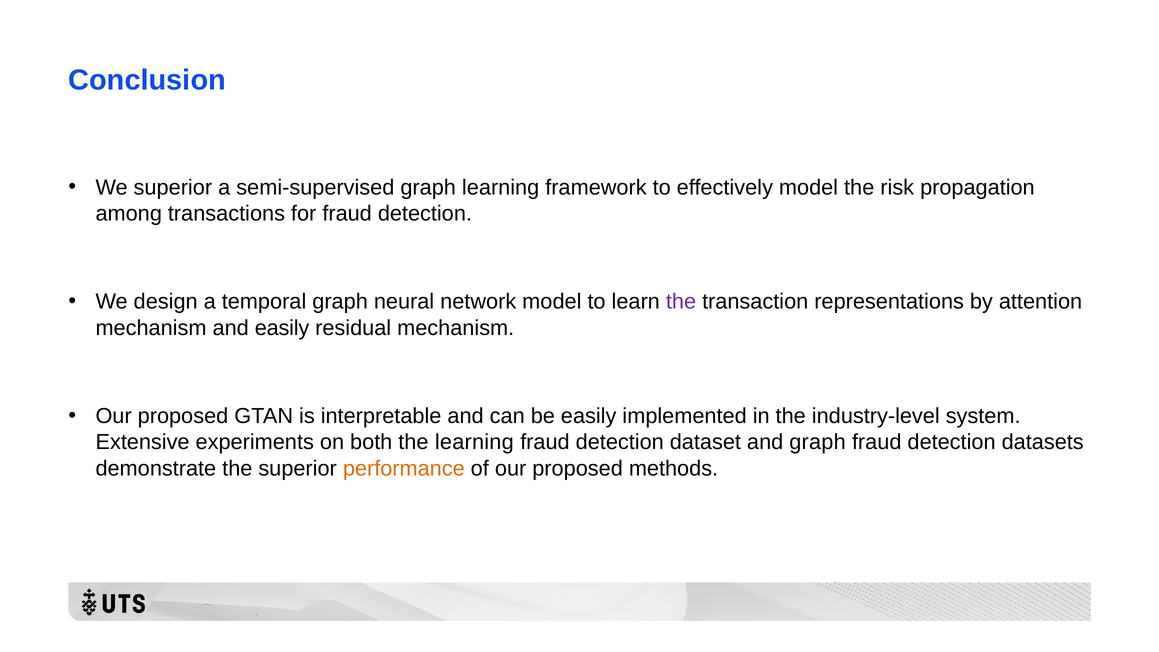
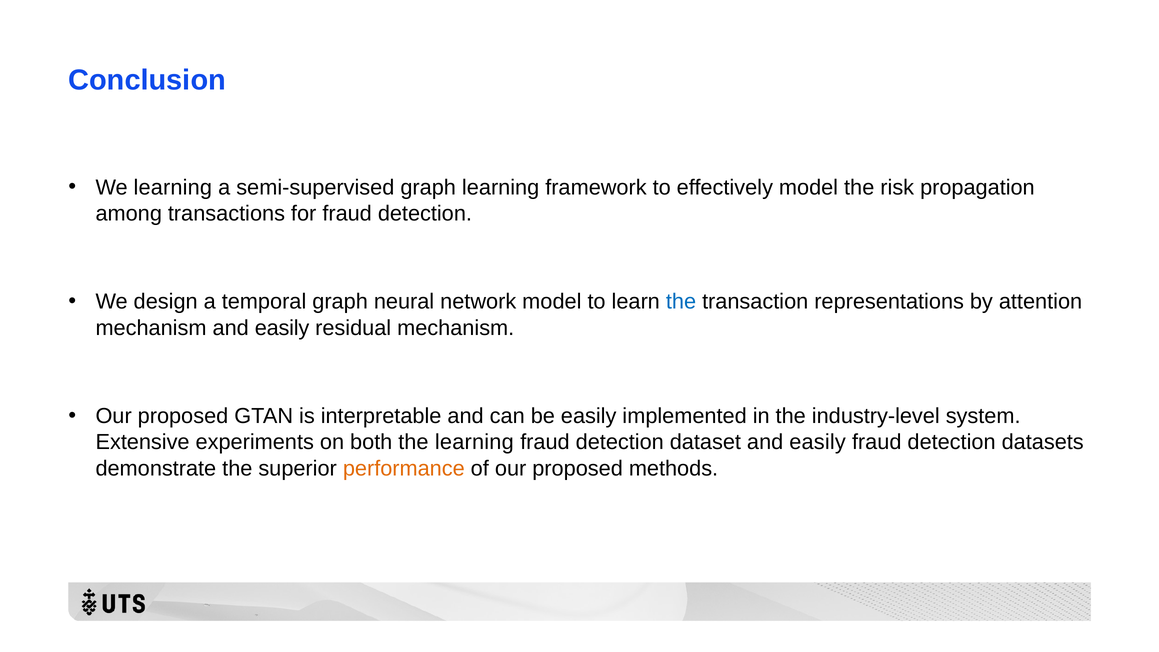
We superior: superior -> learning (173, 187)
the colour: purple -> blue (681, 302)
dataset and graph: graph -> easily (818, 442)
